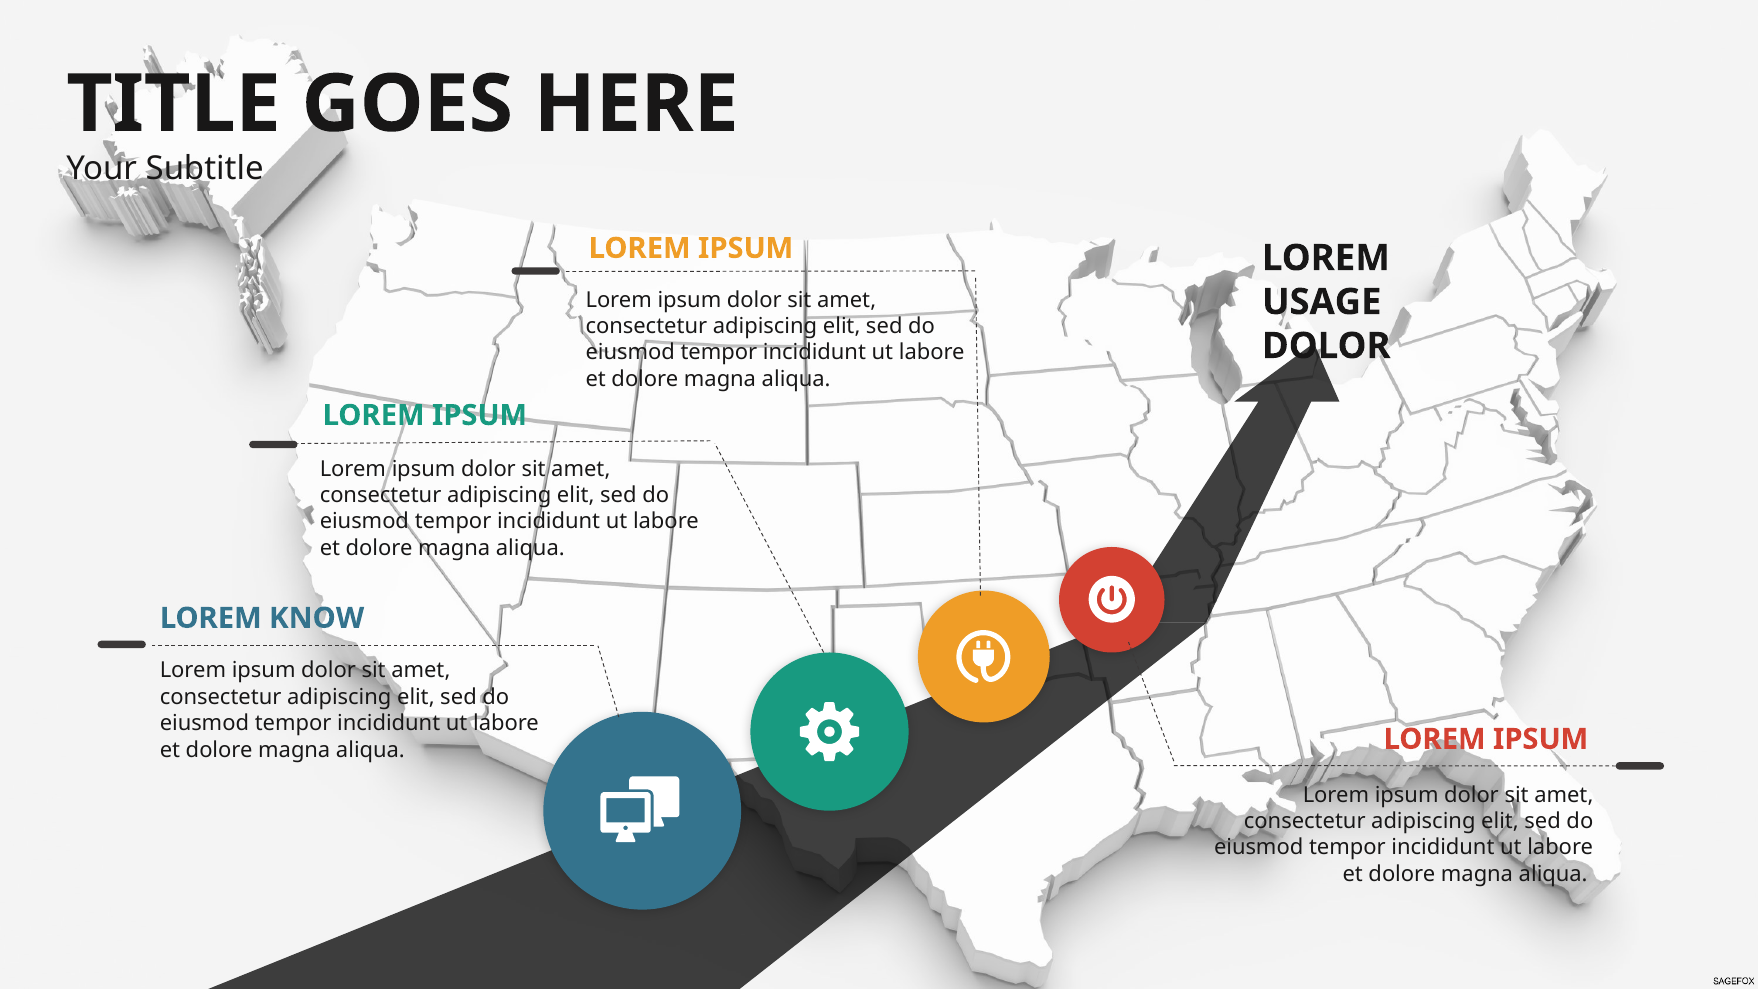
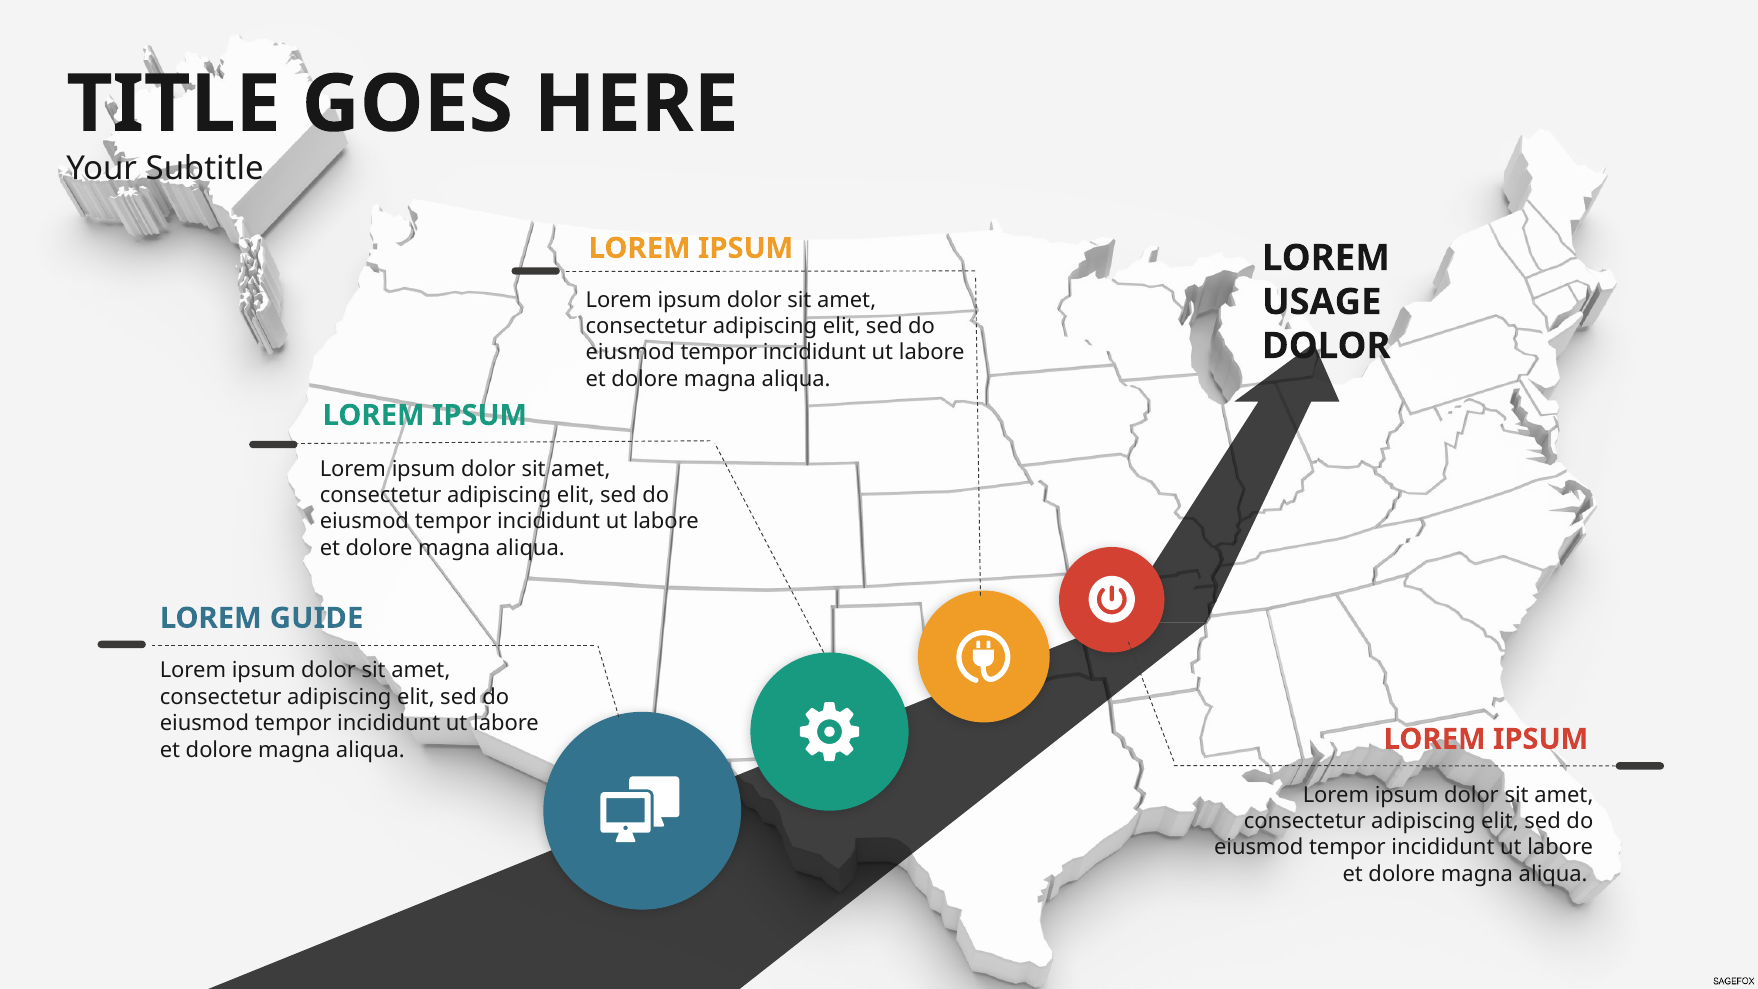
KNOW: KNOW -> GUIDE (317, 618)
